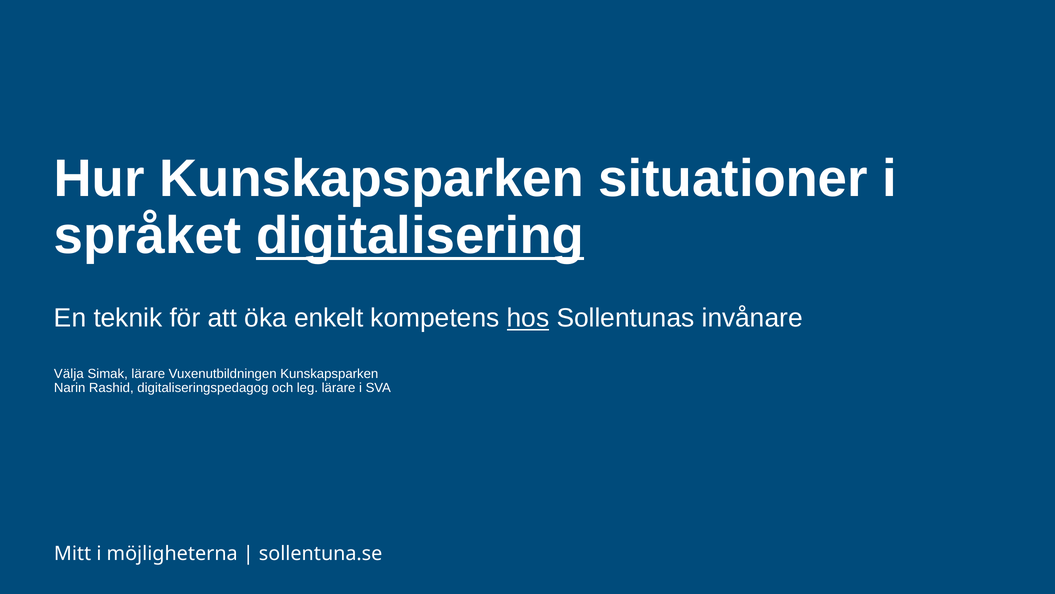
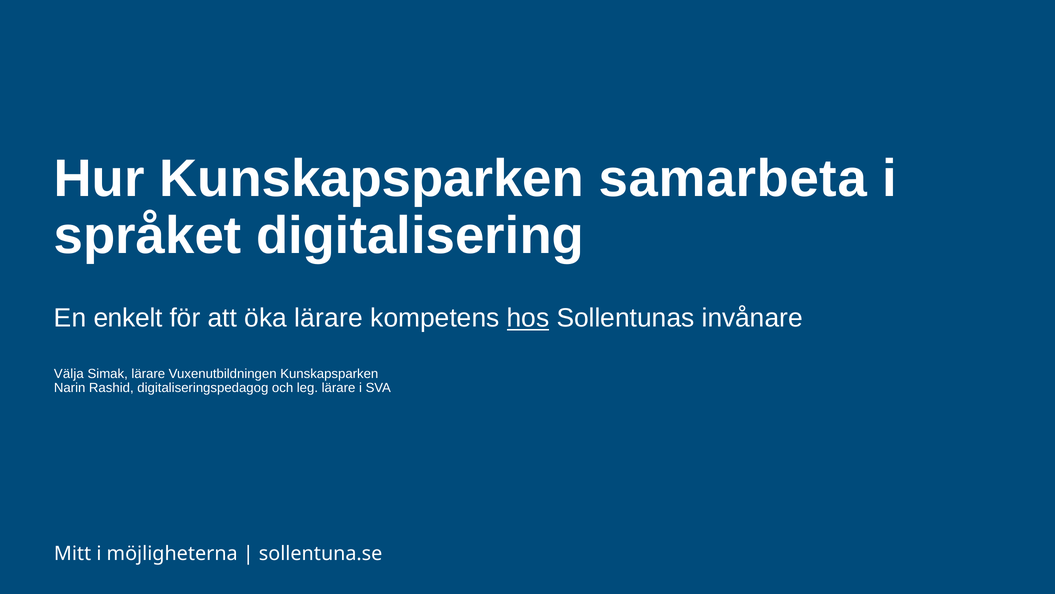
situationer: situationer -> samarbeta (733, 179)
digitalisering underline: present -> none (420, 236)
teknik: teknik -> enkelt (128, 318)
öka enkelt: enkelt -> lärare (329, 318)
